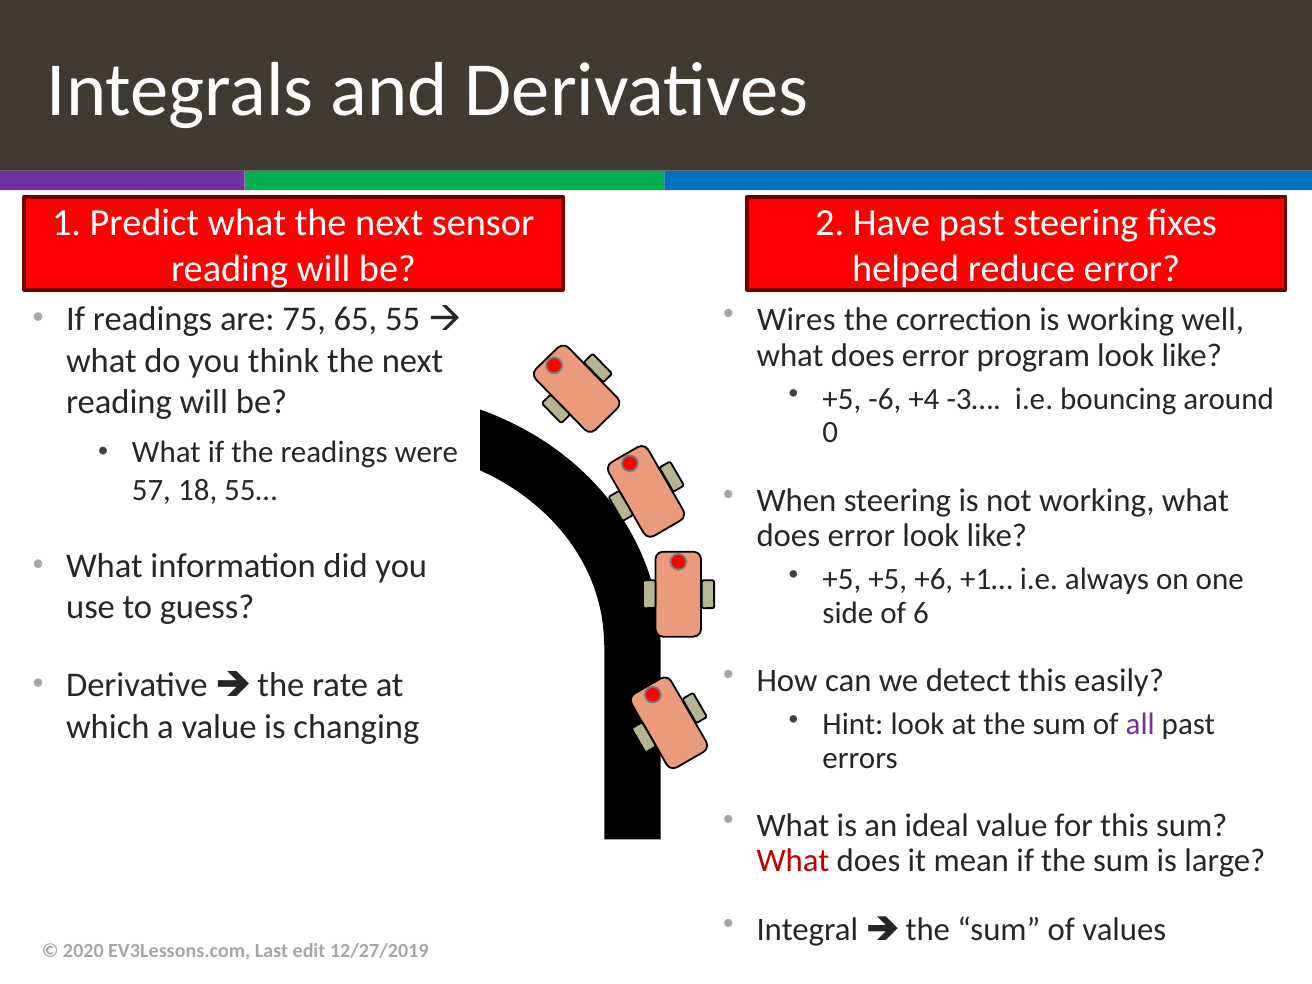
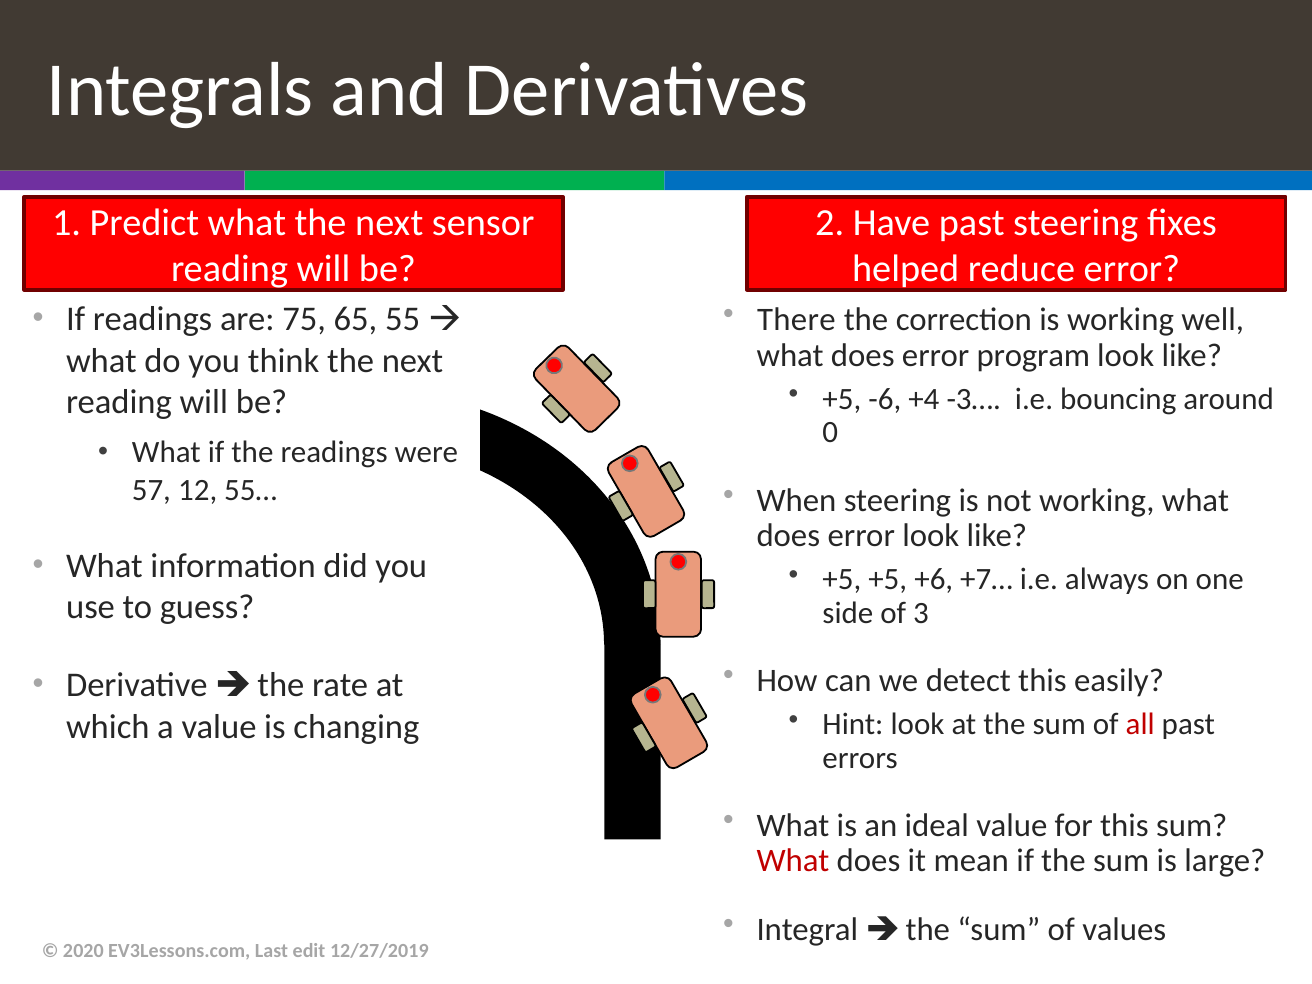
Wires: Wires -> There (796, 320)
18: 18 -> 12 (198, 490)
+1…: +1… -> +7… (986, 580)
6: 6 -> 3 (921, 613)
all colour: purple -> red (1140, 725)
